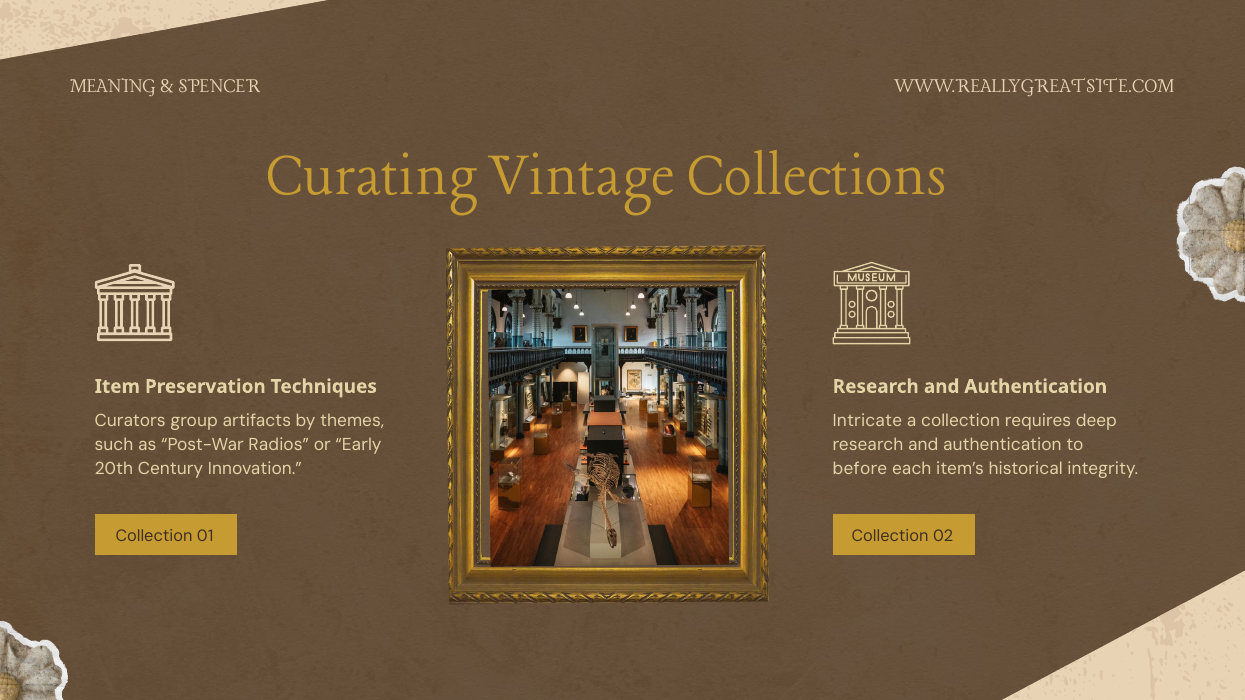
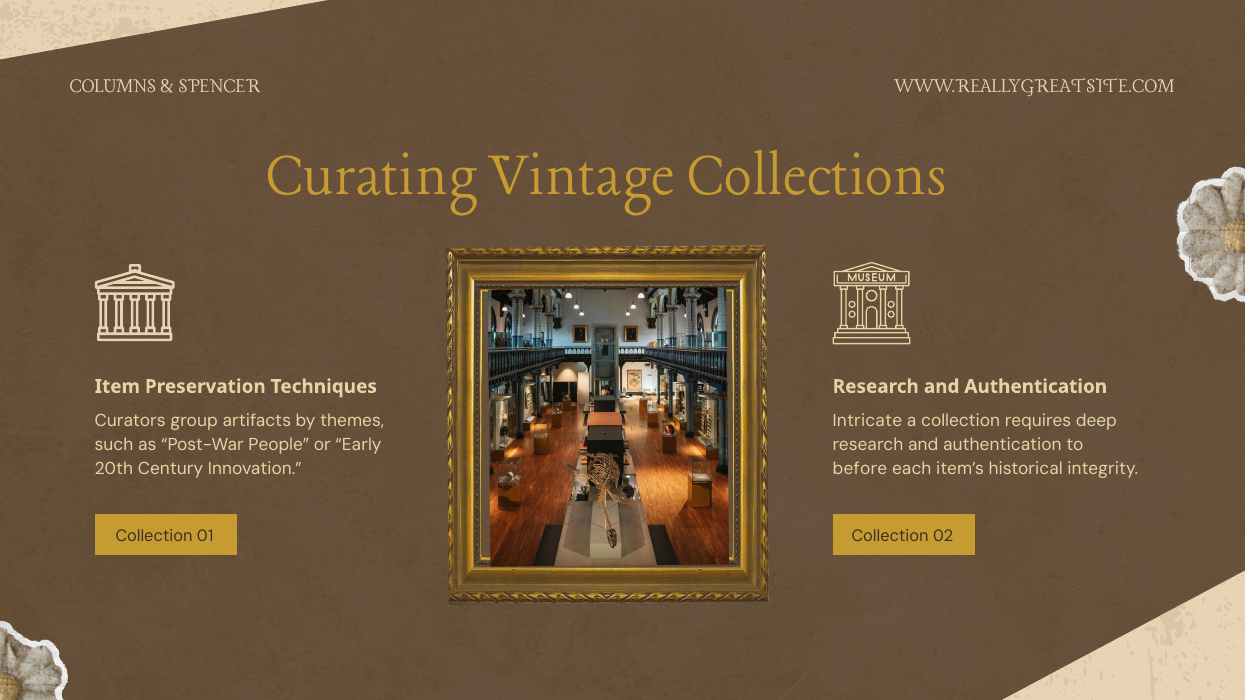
MEANING: MEANING -> COLUMNS (113, 85)
Radios: Radios -> People (279, 445)
